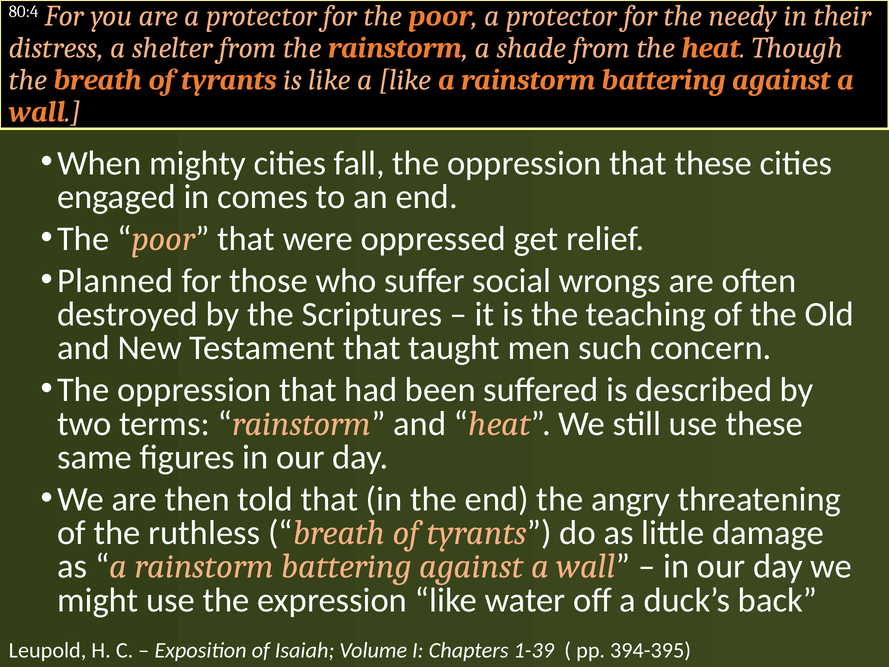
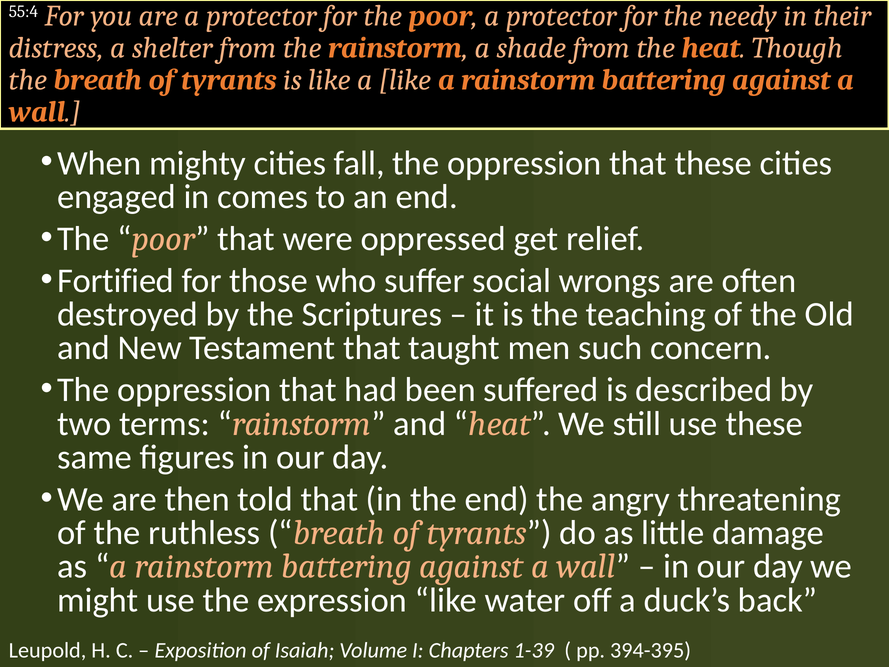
80:4: 80:4 -> 55:4 (23, 11)
Planned: Planned -> Fortified (116, 281)
